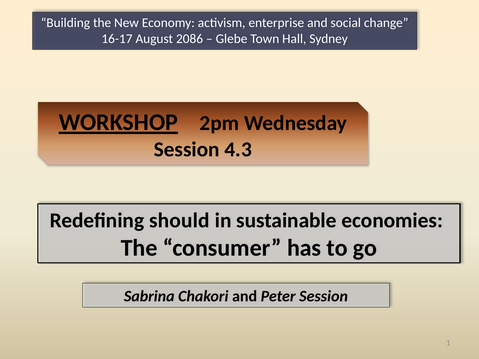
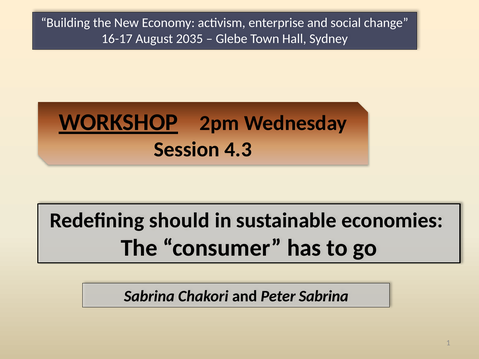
2086: 2086 -> 2035 (190, 39)
Peter Session: Session -> Sabrina (324, 297)
